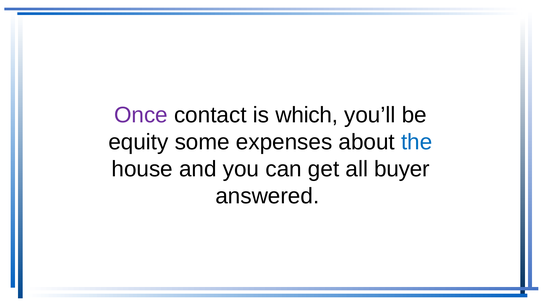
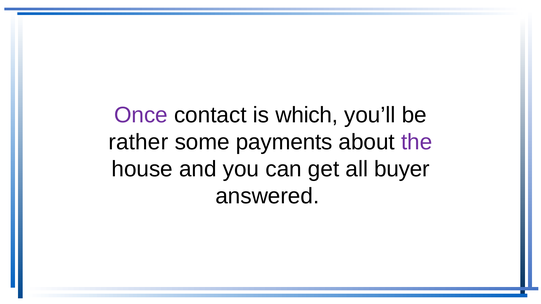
equity: equity -> rather (138, 142)
expenses: expenses -> payments (284, 142)
the colour: blue -> purple (417, 142)
